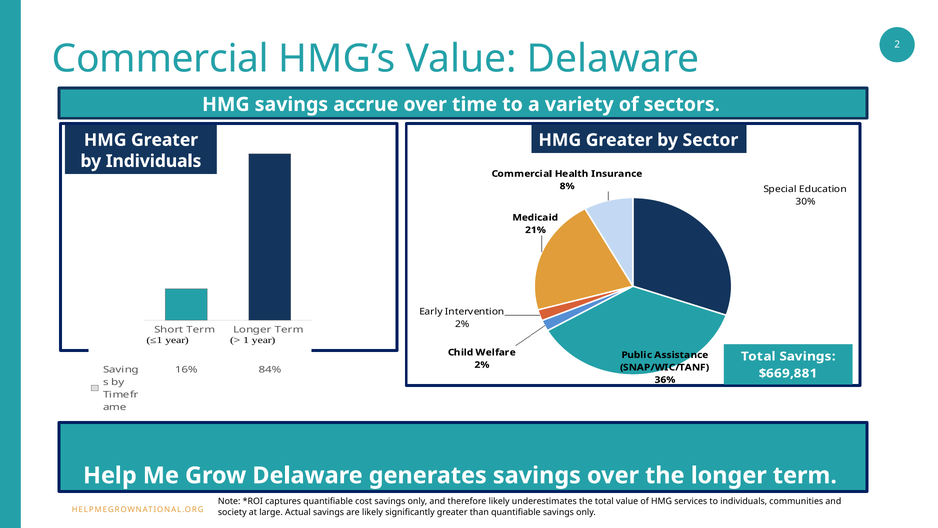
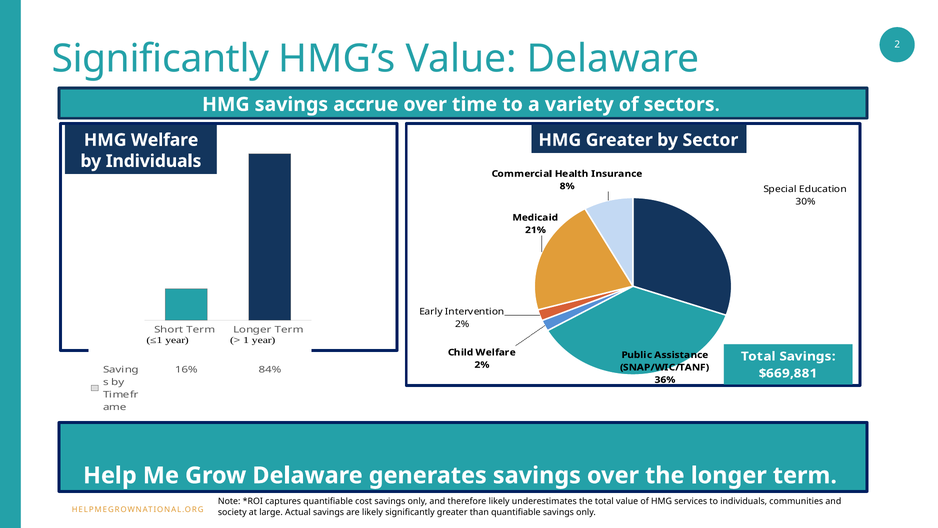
Commercial: Commercial -> Significantly (160, 59)
Greater: Greater -> Welfare (165, 140)
